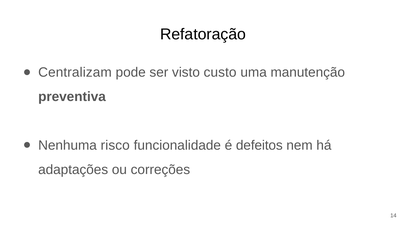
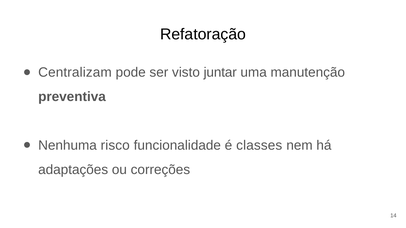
custo: custo -> juntar (220, 72)
defeitos: defeitos -> classes (259, 145)
